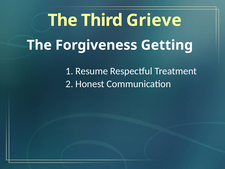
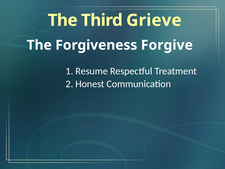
Getting: Getting -> Forgive (167, 45)
